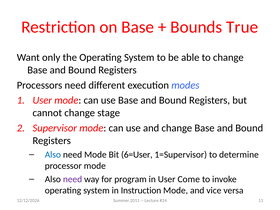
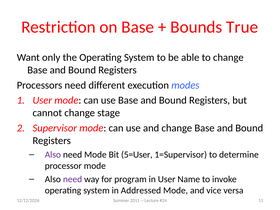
Also colour: blue -> purple (53, 155)
6=User: 6=User -> 5=User (137, 155)
Come: Come -> Name (189, 179)
Instruction: Instruction -> Addressed (141, 190)
